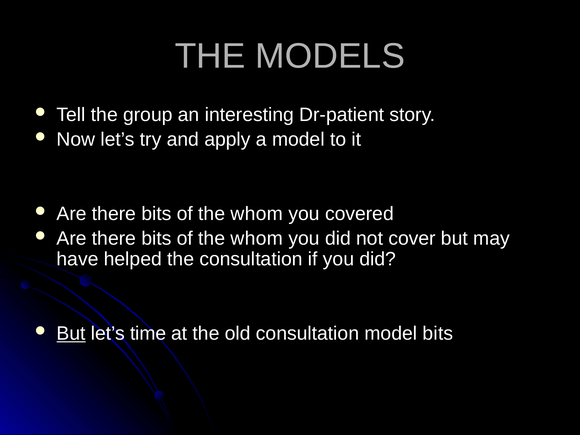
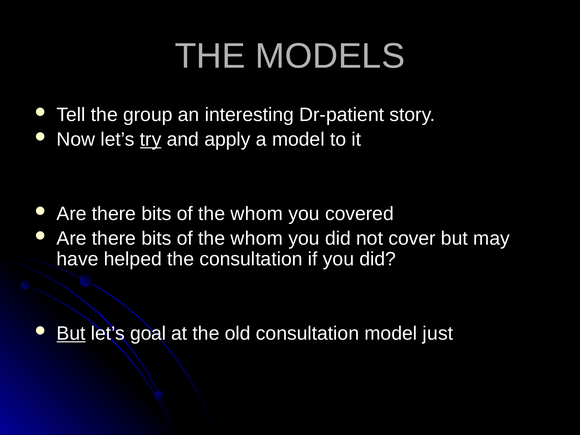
try underline: none -> present (151, 139)
time: time -> goal (148, 333)
model bits: bits -> just (438, 333)
